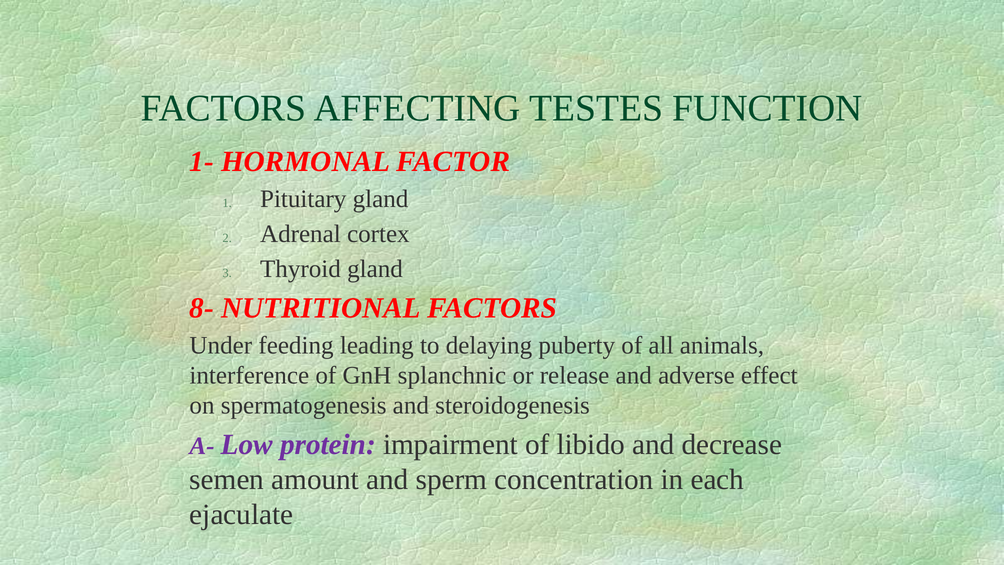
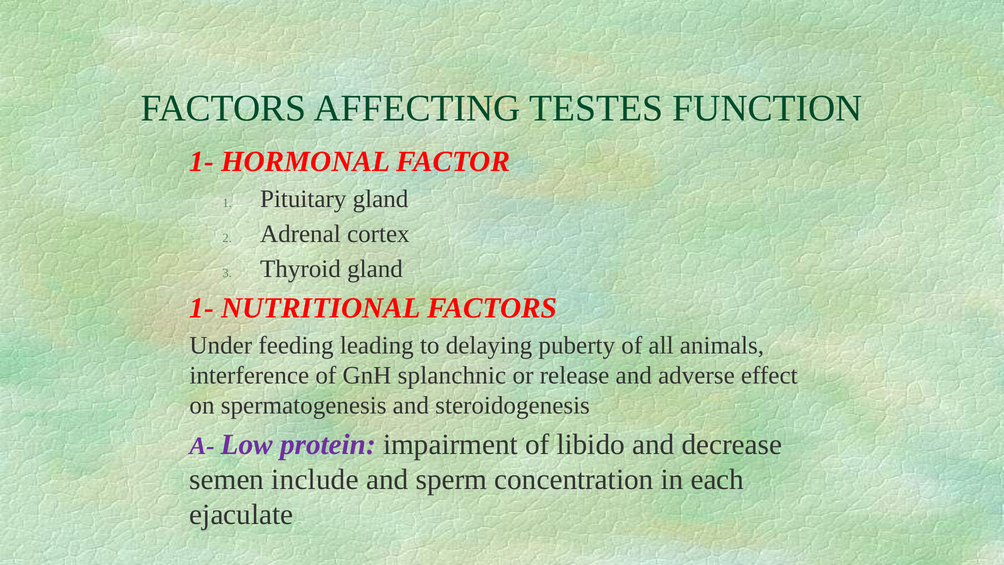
8-: 8- -> 1- (202, 308)
amount: amount -> include (315, 479)
